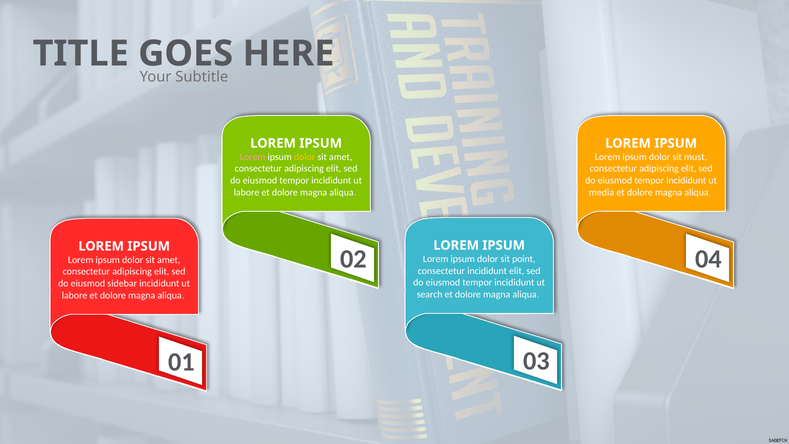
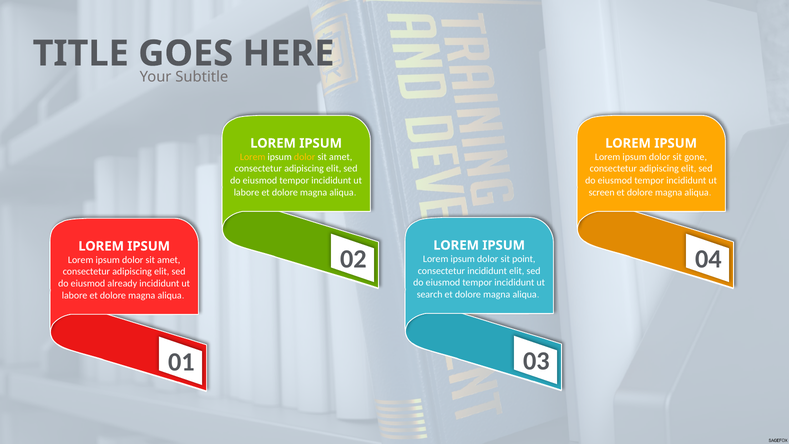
Lorem colour: pink -> yellow (253, 157)
must: must -> gone (696, 157)
media: media -> screen (602, 192)
sidebar: sidebar -> already (122, 283)
